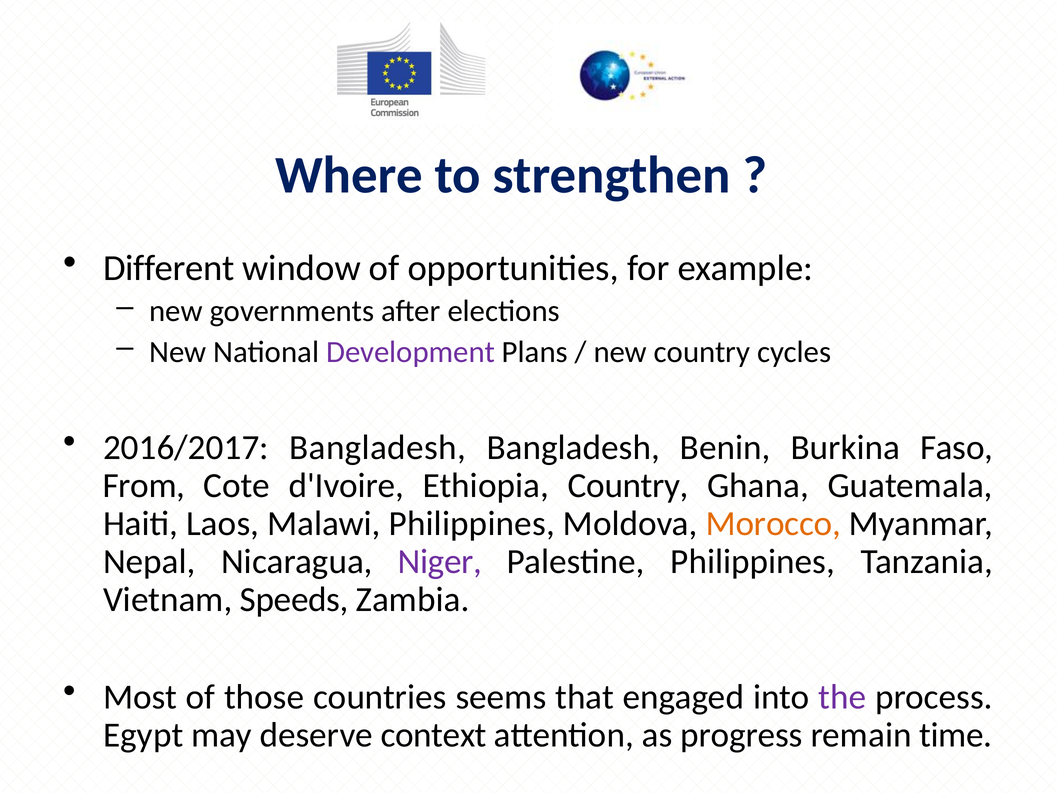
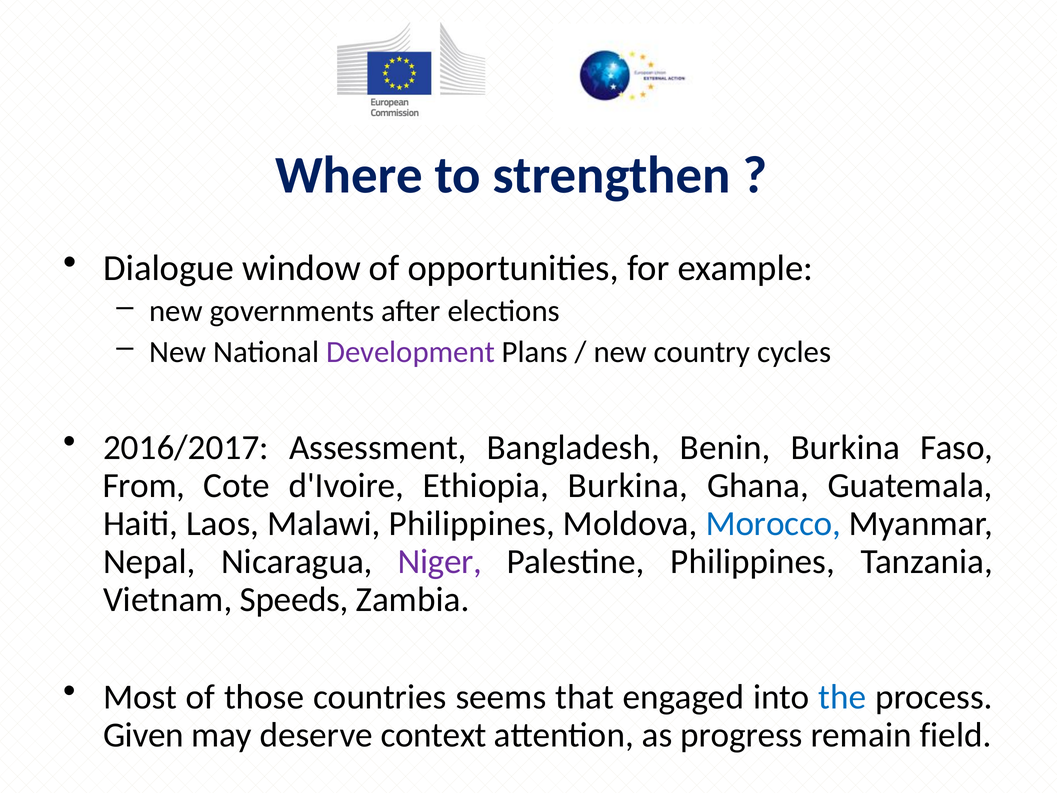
Different: Different -> Dialogue (169, 268)
2016/2017 Bangladesh: Bangladesh -> Assessment (378, 447)
Ethiopia Country: Country -> Burkina (628, 485)
Morocco colour: orange -> blue (773, 523)
the colour: purple -> blue (842, 697)
Egypt: Egypt -> Given (143, 735)
time: time -> field (956, 735)
